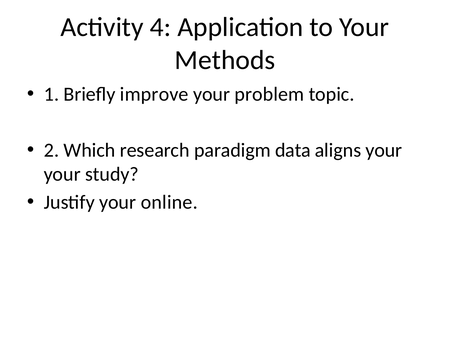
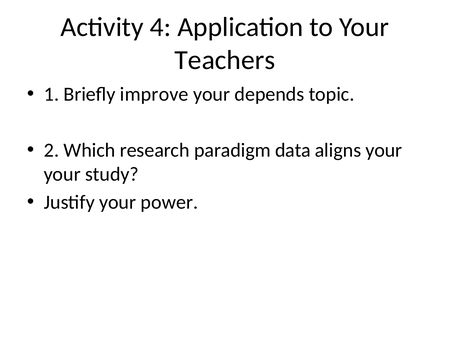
Methods: Methods -> Teachers (225, 60)
problem: problem -> depends (269, 94)
online: online -> power (169, 202)
